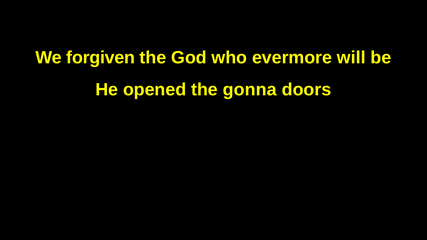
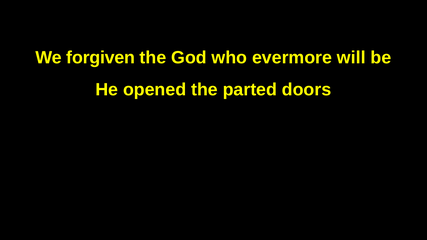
gonna: gonna -> parted (250, 90)
